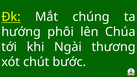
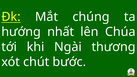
phôi: phôi -> nhất (61, 32)
